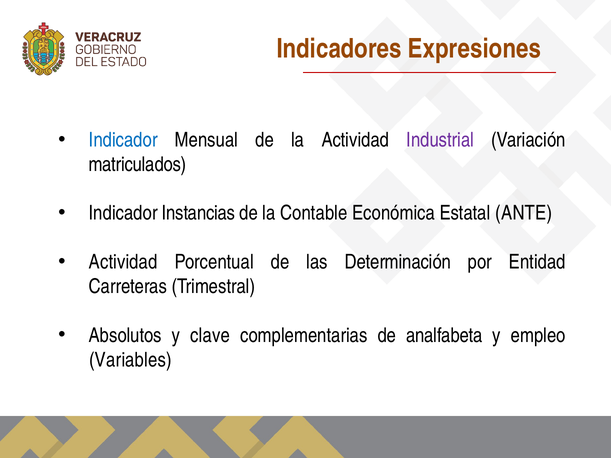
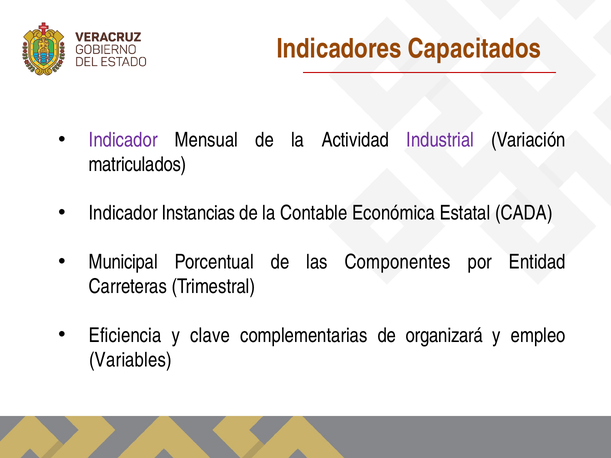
Expresiones: Expresiones -> Capacitados (474, 49)
Indicador colour: blue -> purple (123, 140)
ANTE: ANTE -> CADA (524, 213)
Actividad: Actividad -> Municipal (123, 262)
Determinación: Determinación -> Componentes (398, 262)
Absolutos: Absolutos -> Eficiencia (125, 336)
analfabeta: analfabeta -> organizará (444, 336)
